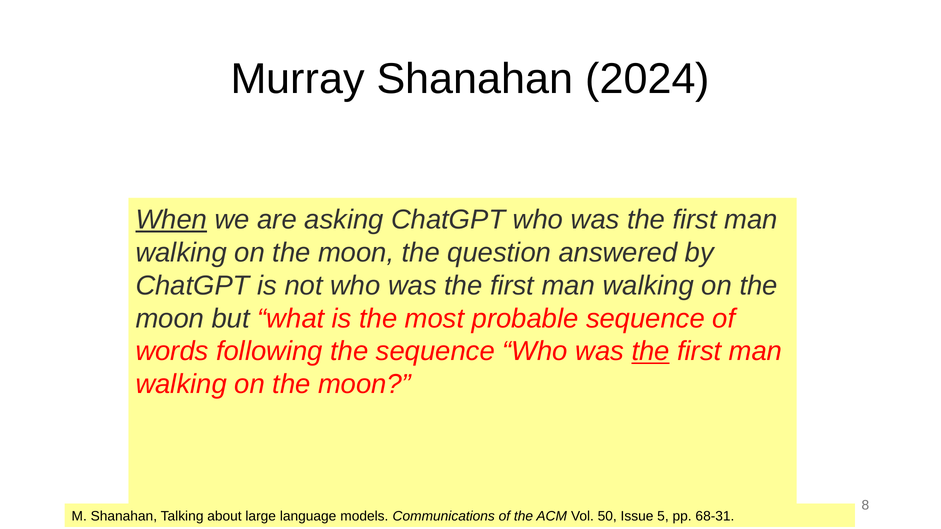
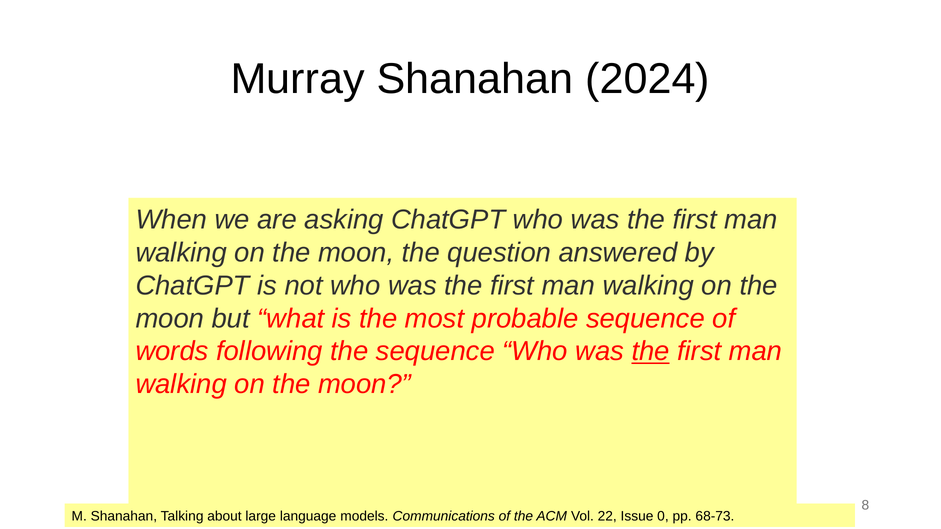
When underline: present -> none (171, 220)
50: 50 -> 22 (607, 517)
5: 5 -> 0 (663, 517)
68-31: 68-31 -> 68-73 (715, 517)
